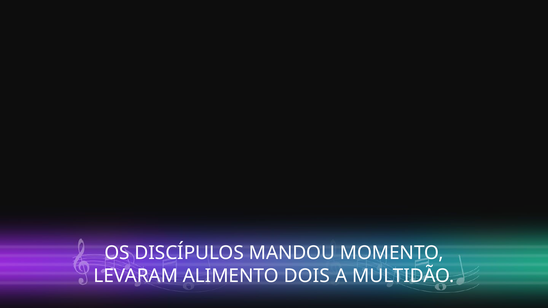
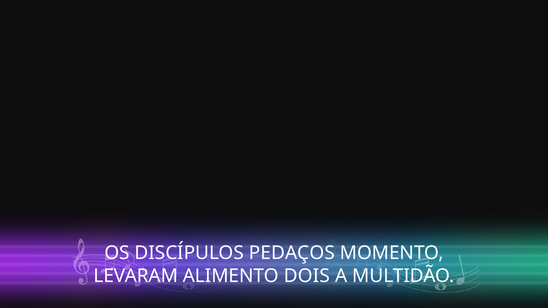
MANDOU: MANDOU -> PEDAÇOS (292, 253)
